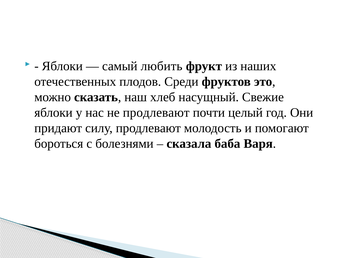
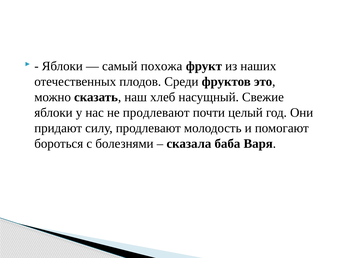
любить: любить -> похожа (162, 66)
